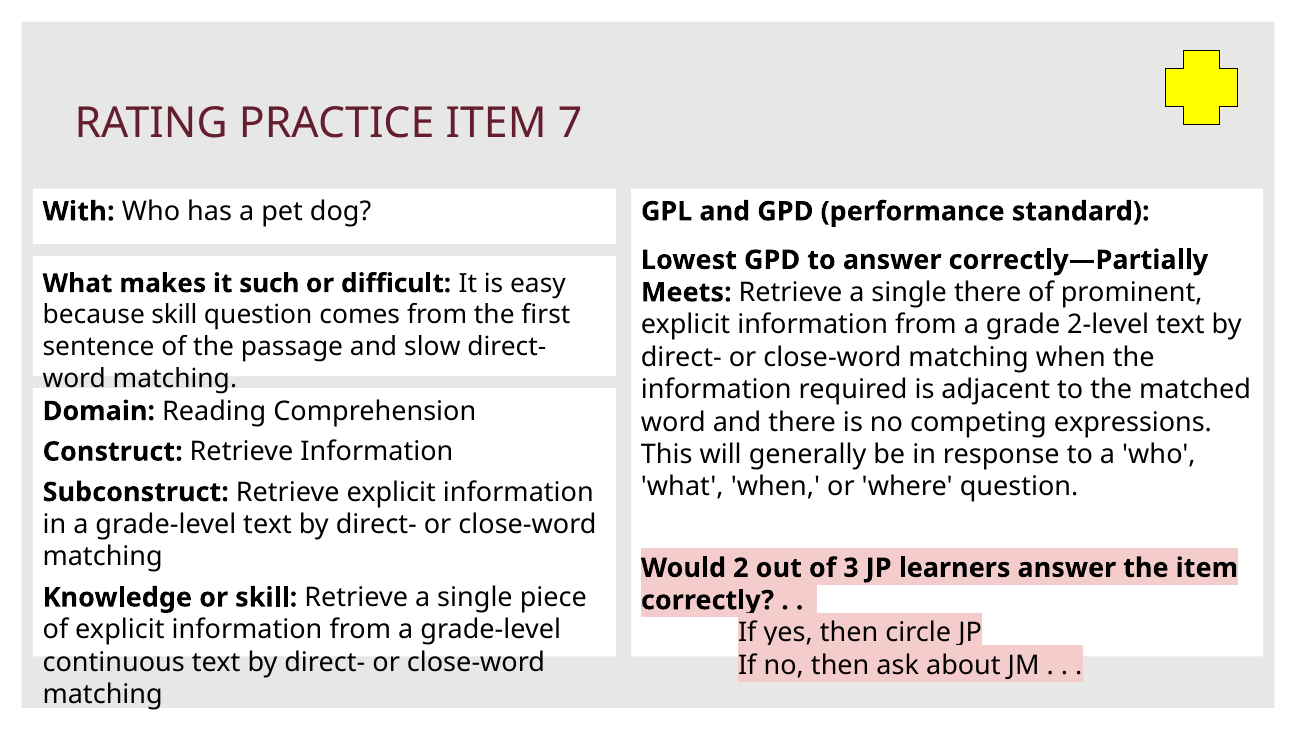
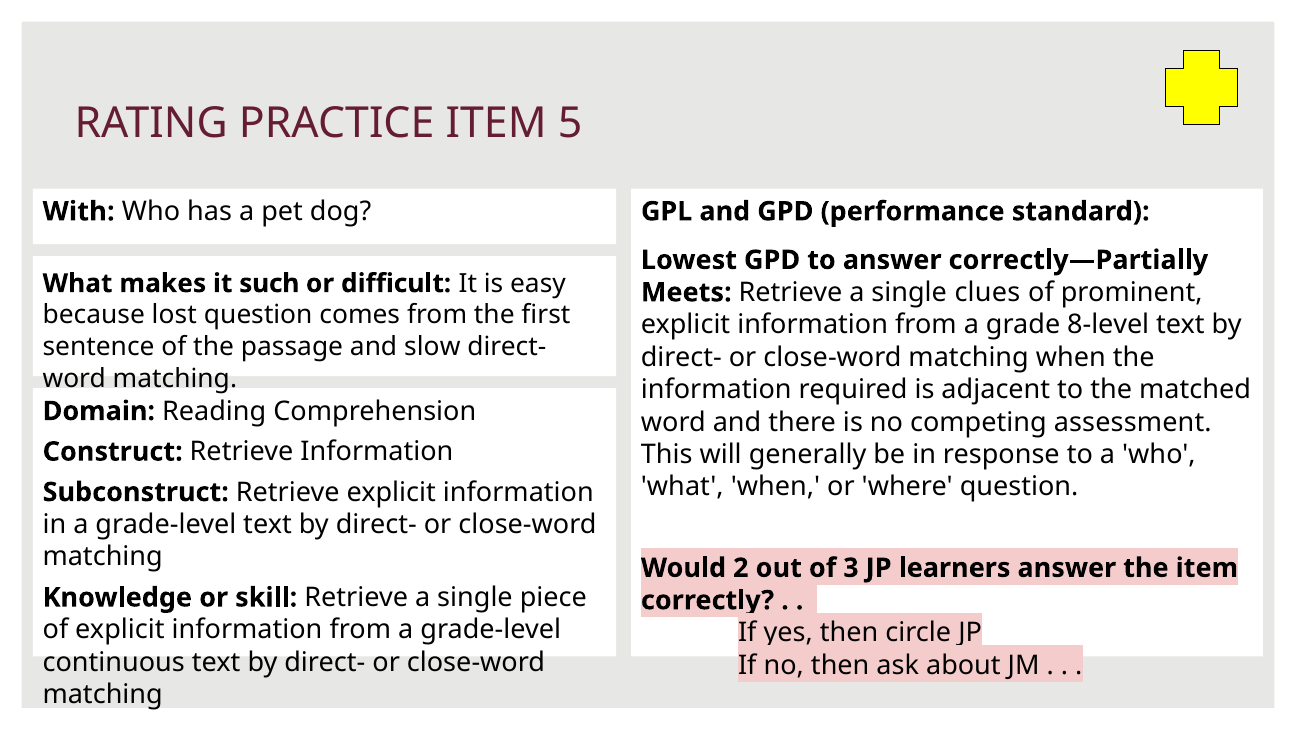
7: 7 -> 5 (570, 123)
single there: there -> clues (987, 292)
because skill: skill -> lost (174, 315)
2-level: 2-level -> 8-level (1108, 325)
expressions: expressions -> assessment (1133, 422)
